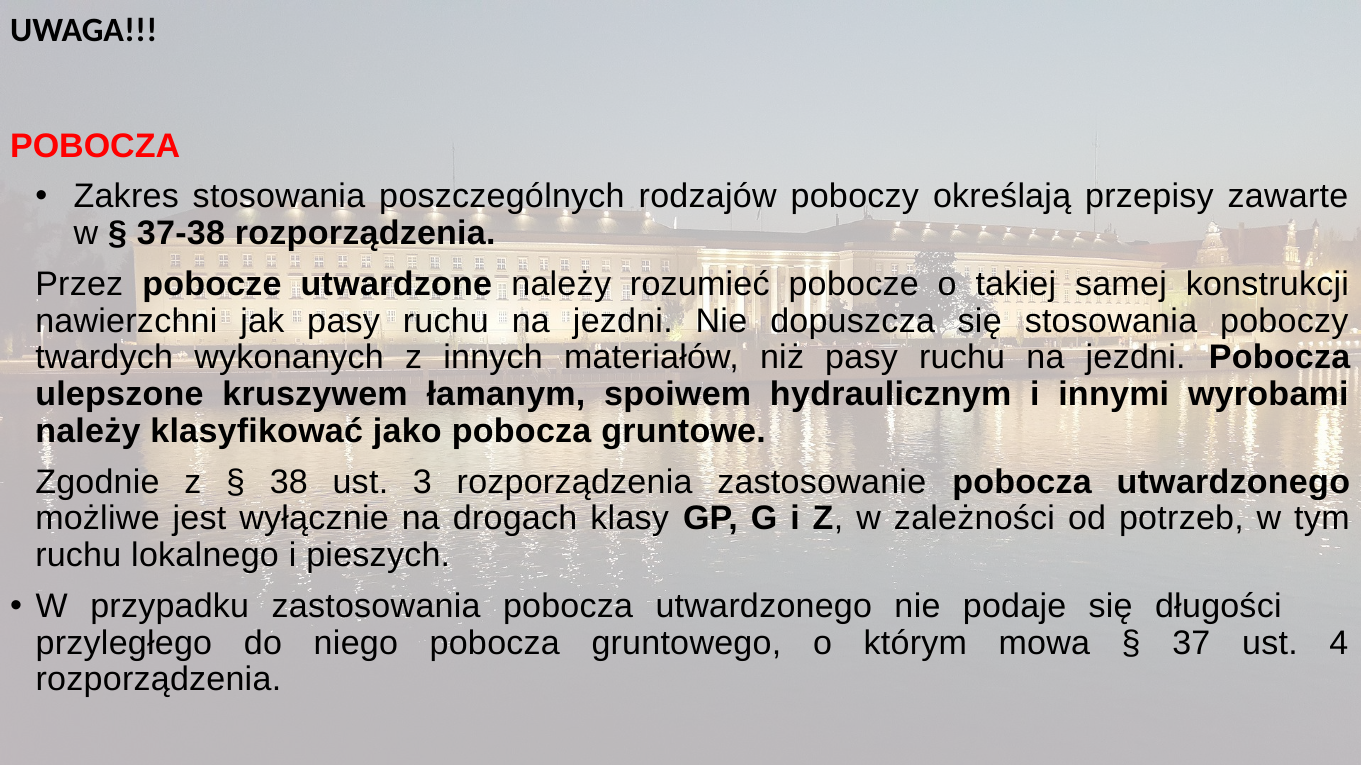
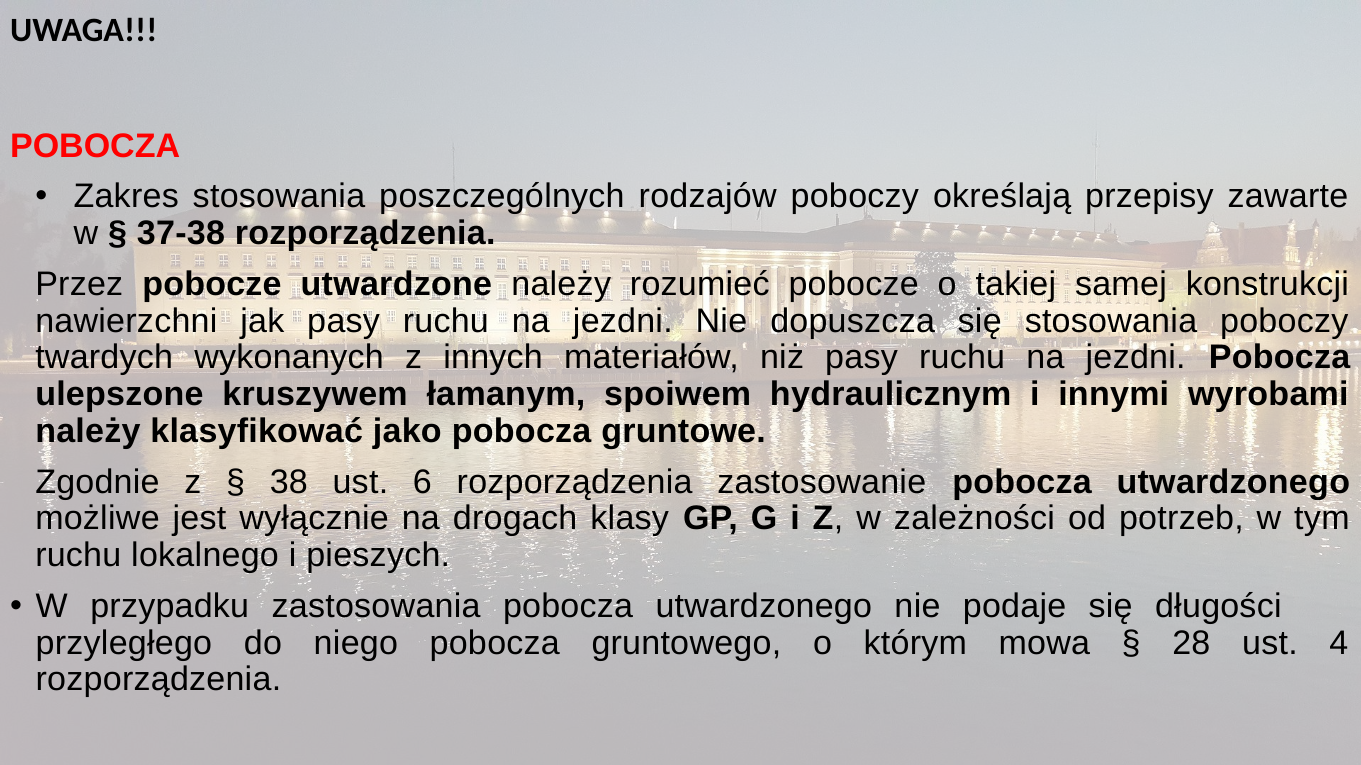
3: 3 -> 6 (422, 482)
37: 37 -> 28 (1191, 643)
